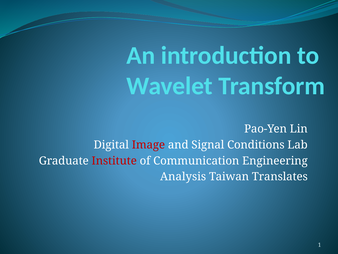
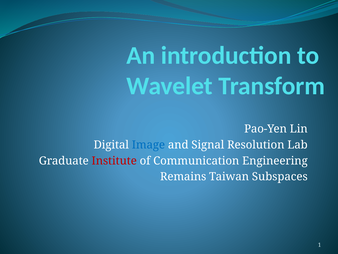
Image colour: red -> blue (148, 145)
Conditions: Conditions -> Resolution (256, 145)
Analysis: Analysis -> Remains (183, 176)
Translates: Translates -> Subspaces (280, 176)
